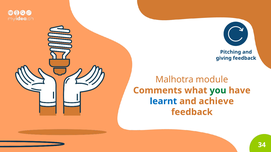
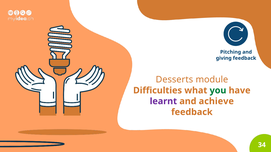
Malhotra: Malhotra -> Desserts (174, 80)
Comments: Comments -> Difficulties (158, 91)
learnt colour: blue -> purple (163, 102)
